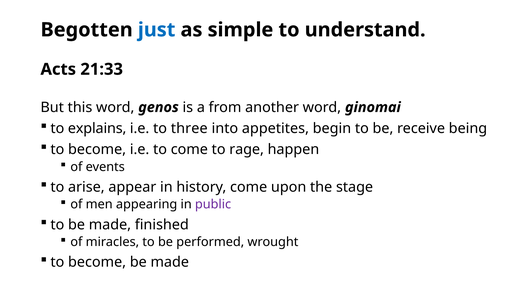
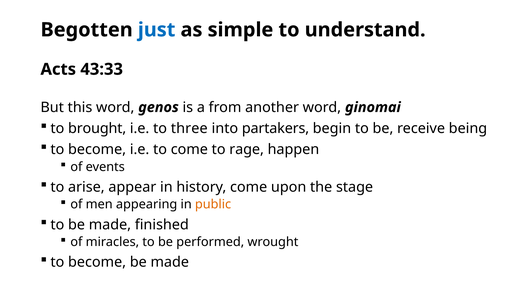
21:33: 21:33 -> 43:33 (102, 69)
explains: explains -> brought (97, 128)
appetites: appetites -> partakers (276, 128)
public colour: purple -> orange (213, 204)
